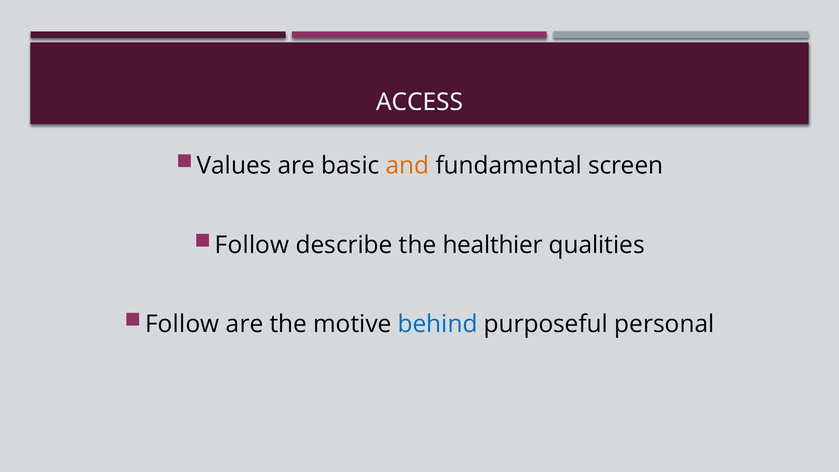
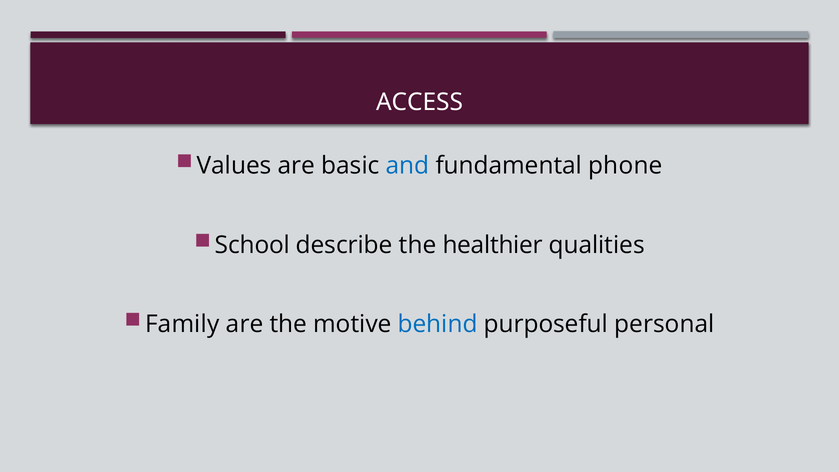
and colour: orange -> blue (408, 166)
screen: screen -> phone (625, 166)
Follow: Follow -> School (252, 245)
Follow: Follow -> Family (182, 324)
